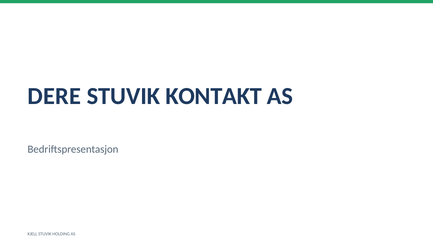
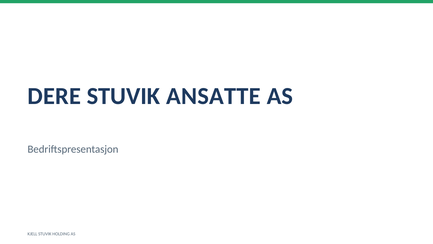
KONTAKT: KONTAKT -> ANSATTE (213, 96)
